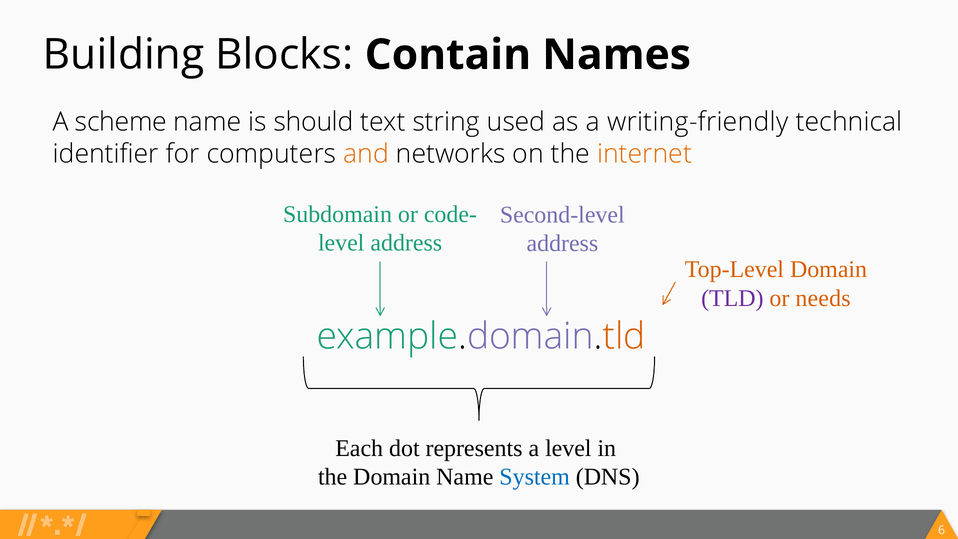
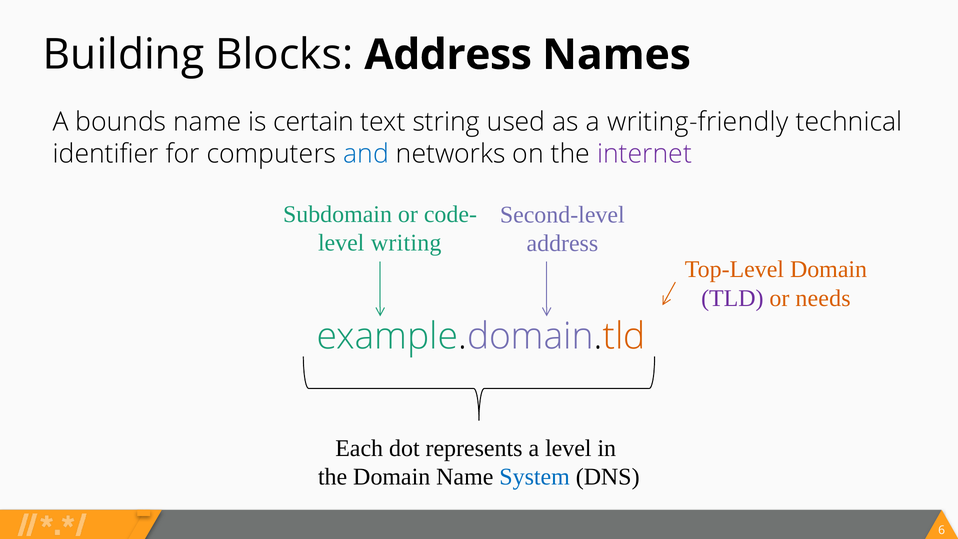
Blocks Contain: Contain -> Address (448, 55)
scheme: scheme -> bounds (121, 122)
should: should -> certain (314, 122)
and colour: orange -> blue (366, 154)
internet colour: orange -> purple (644, 154)
level address: address -> writing (406, 243)
